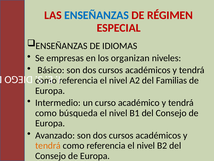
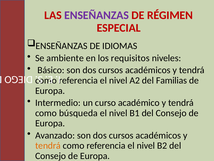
ENSEÑANZAS colour: blue -> purple (97, 15)
empresas: empresas -> ambiente (65, 58)
organizan: organizan -> requisitos (130, 58)
